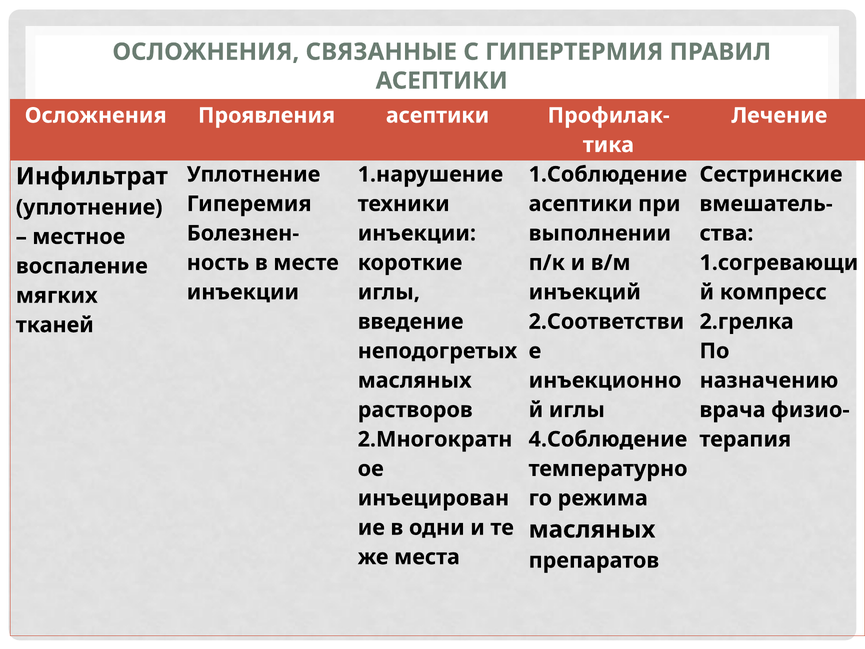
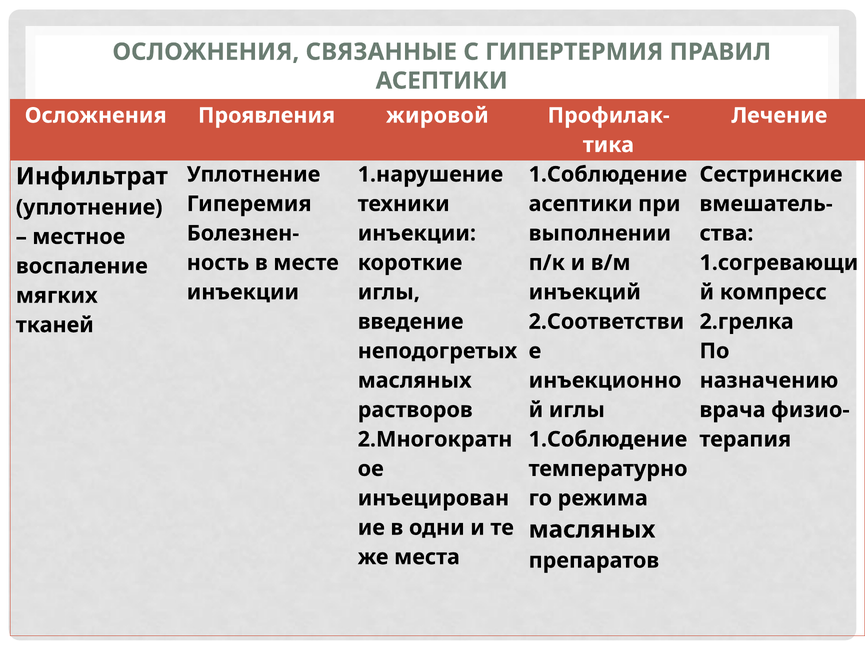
Проявления асептики: асептики -> жировой (437, 115)
4.Соблюдение: 4.Соблюдение -> 1.Соблюдение (608, 439)
